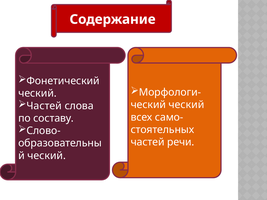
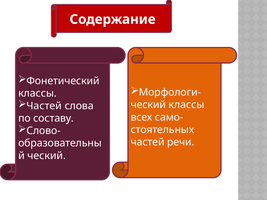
ческий: ческий -> классы (37, 93)
ческий ческий: ческий -> классы (186, 105)
